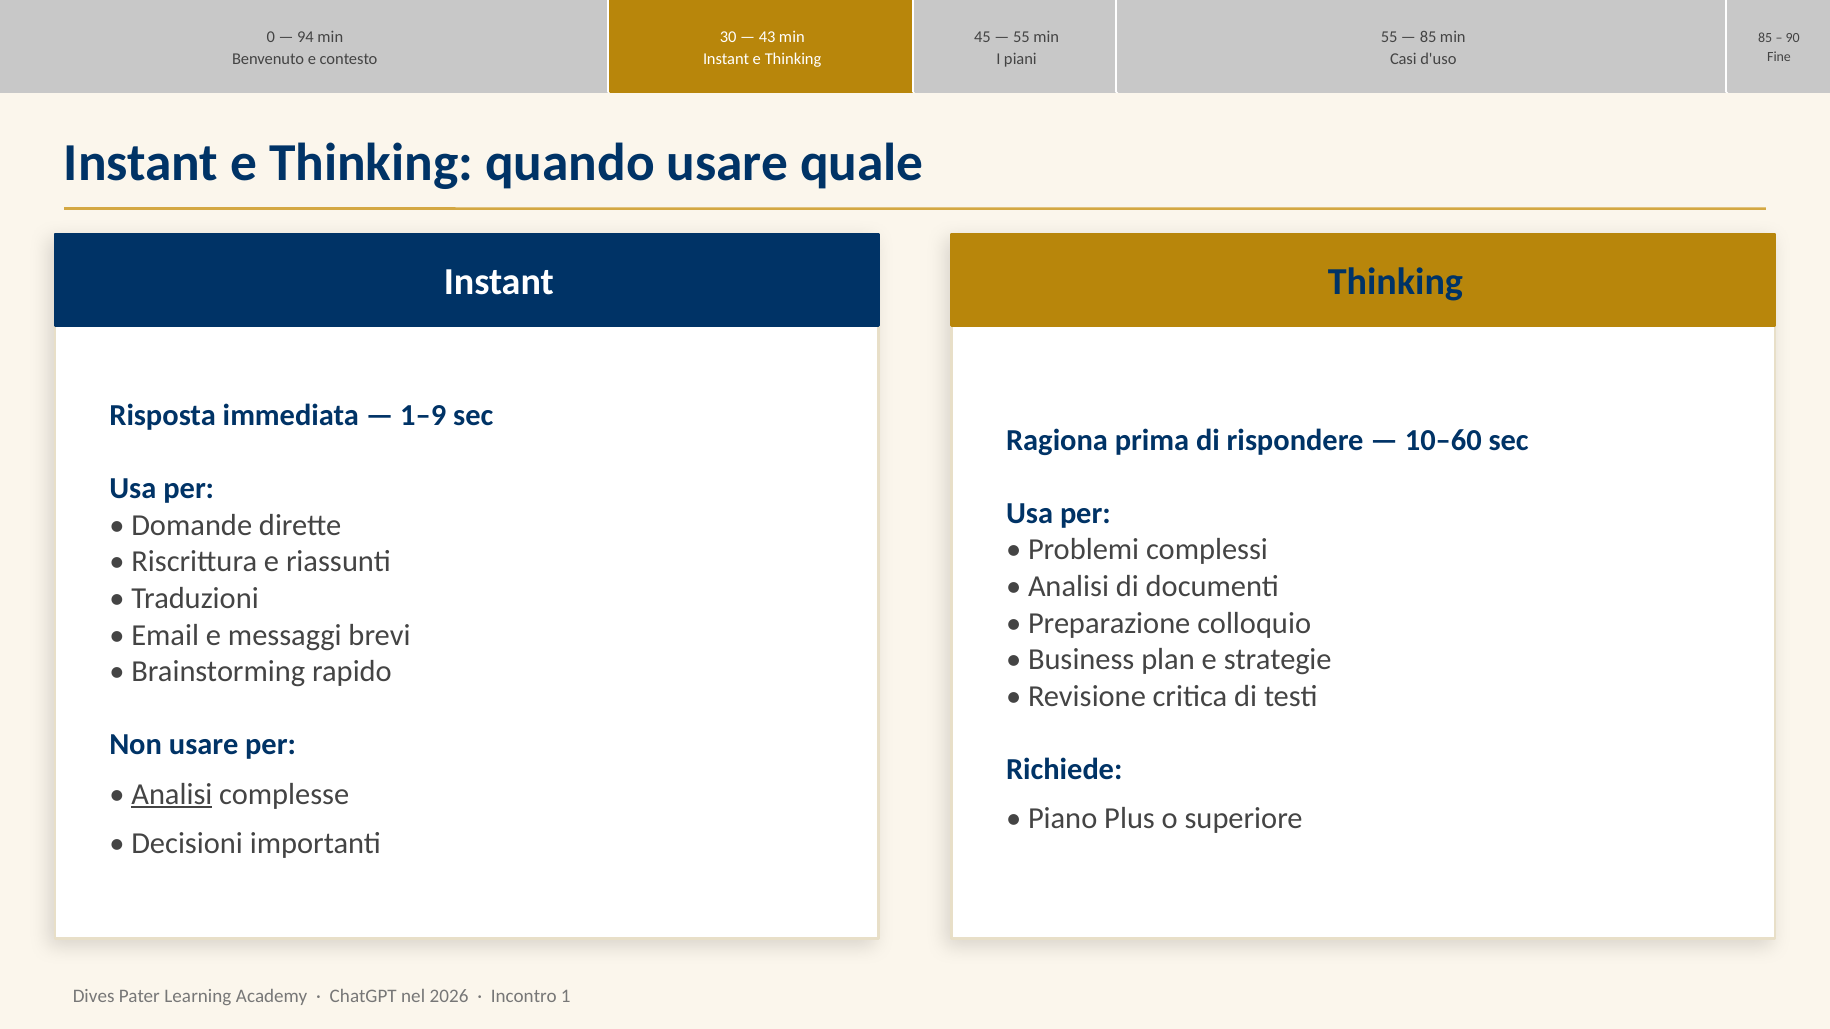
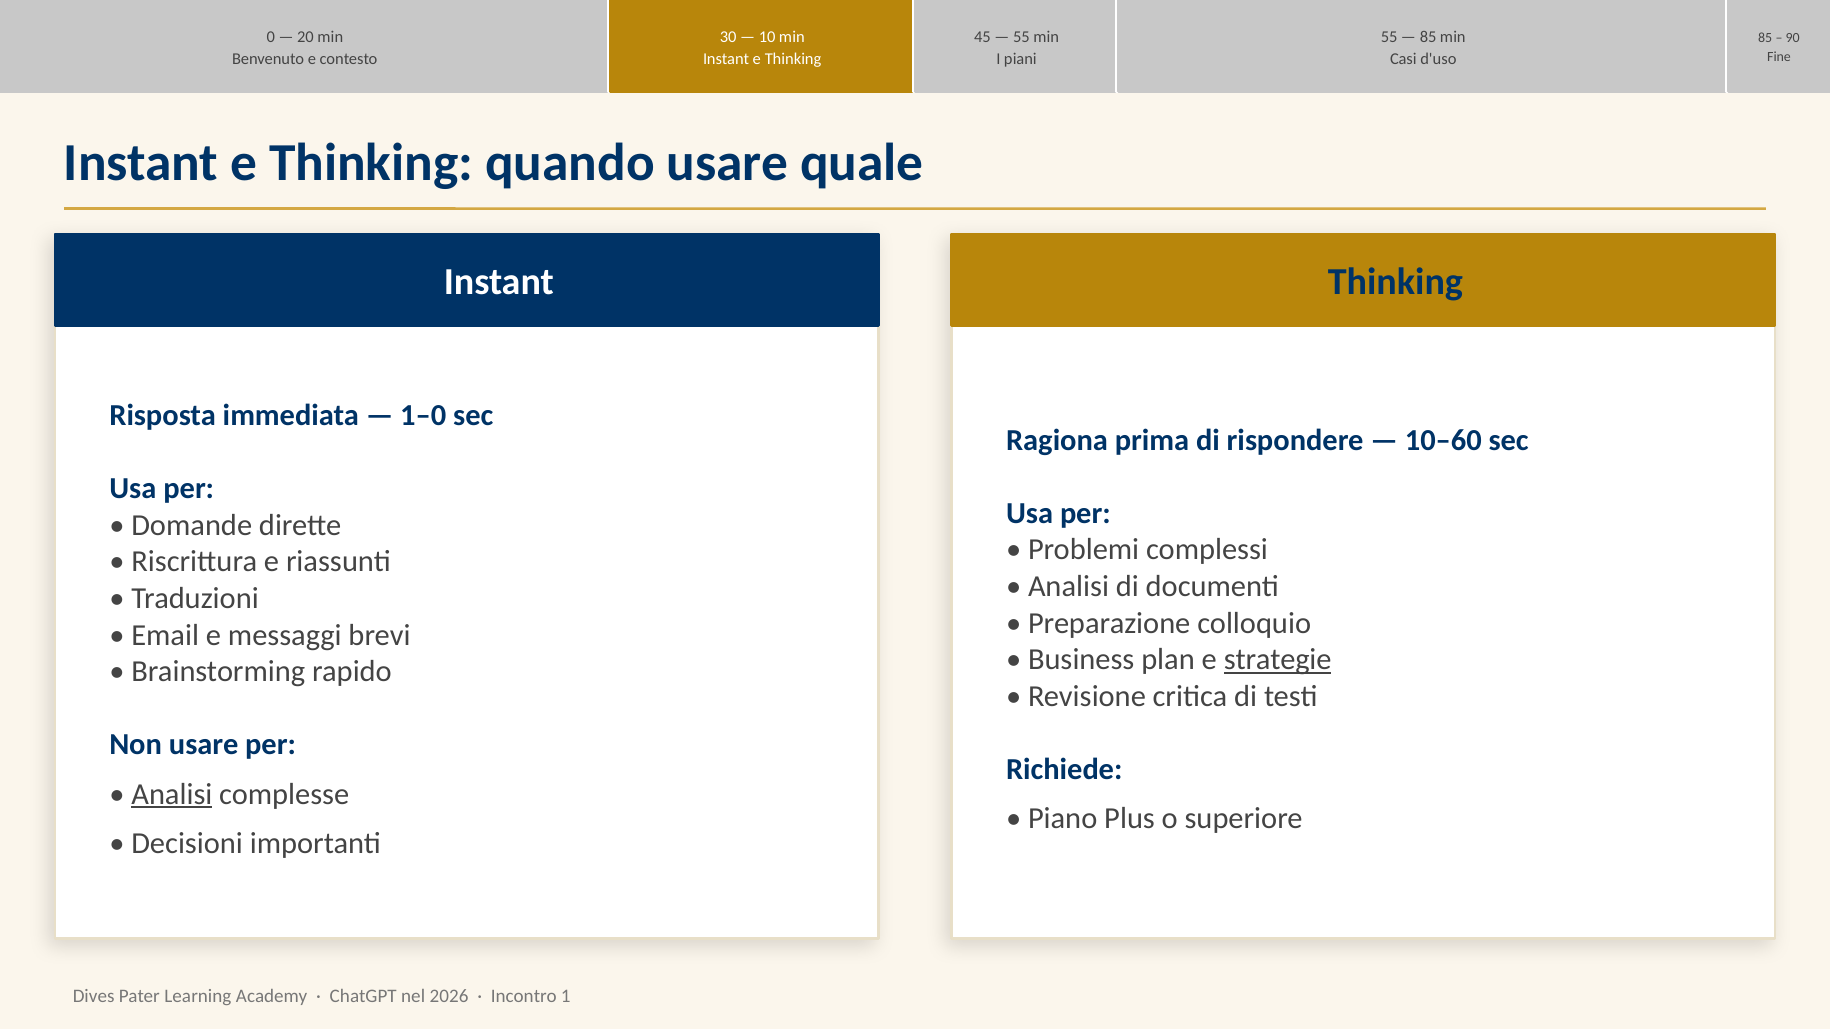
94: 94 -> 20 (305, 37)
43: 43 -> 10 (767, 37)
1–9: 1–9 -> 1–0 (423, 416)
strategie underline: none -> present (1278, 660)
